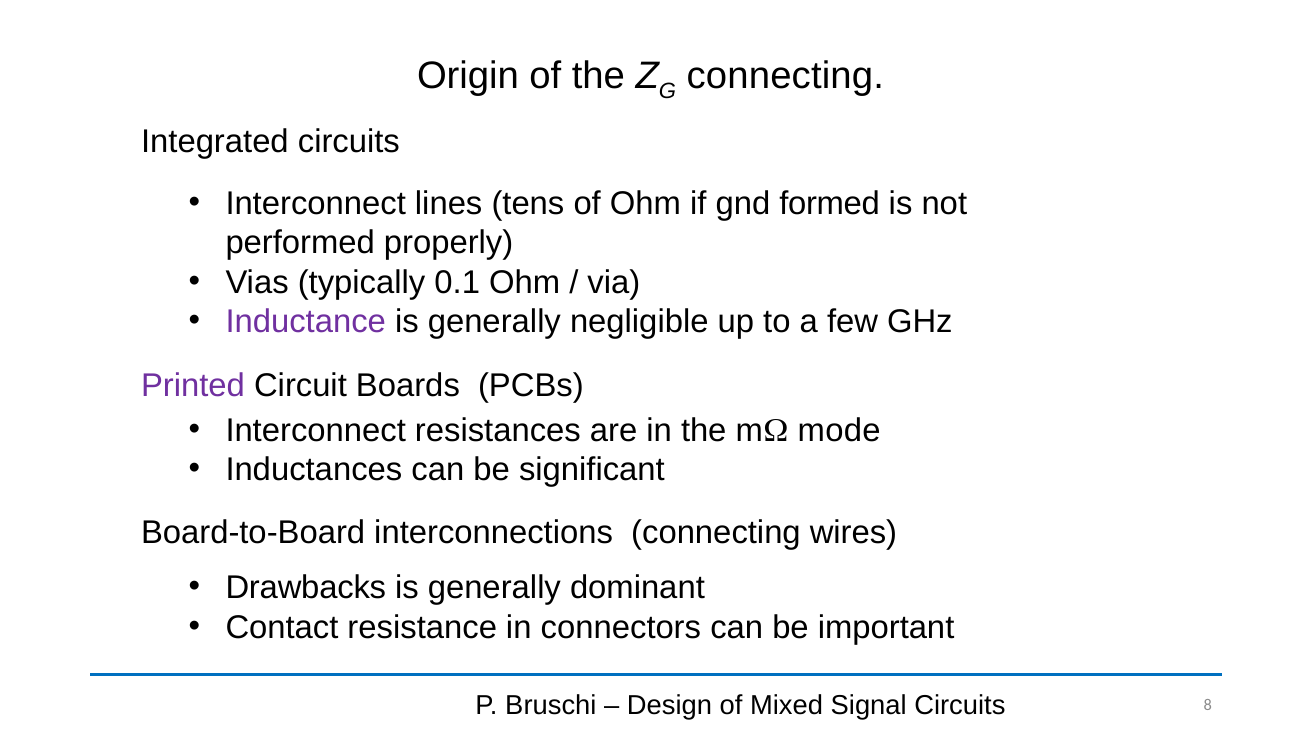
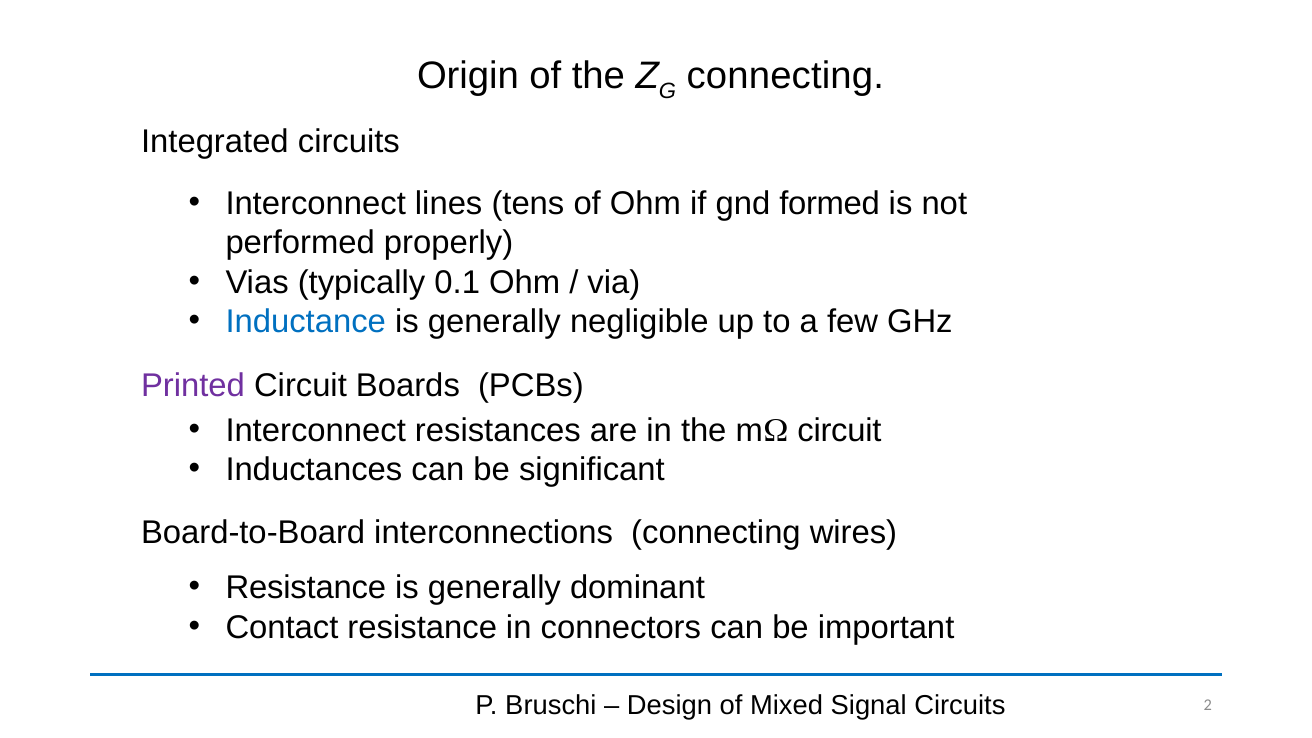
Inductance colour: purple -> blue (306, 322)
mode: mode -> circuit (839, 430)
Drawbacks: Drawbacks -> Resistance (306, 588)
8: 8 -> 2 (1208, 705)
